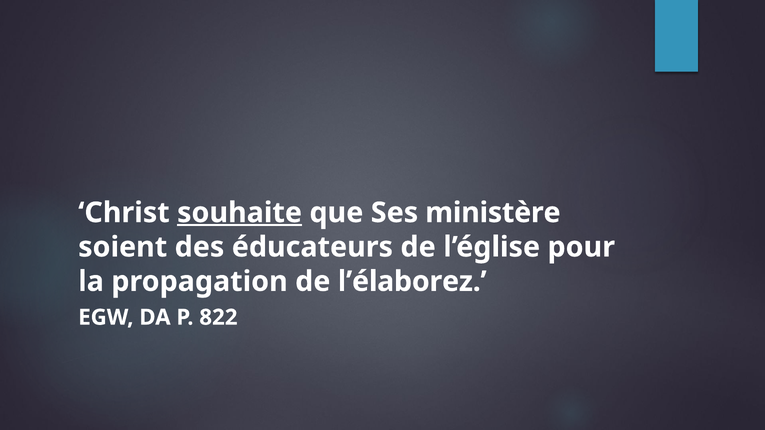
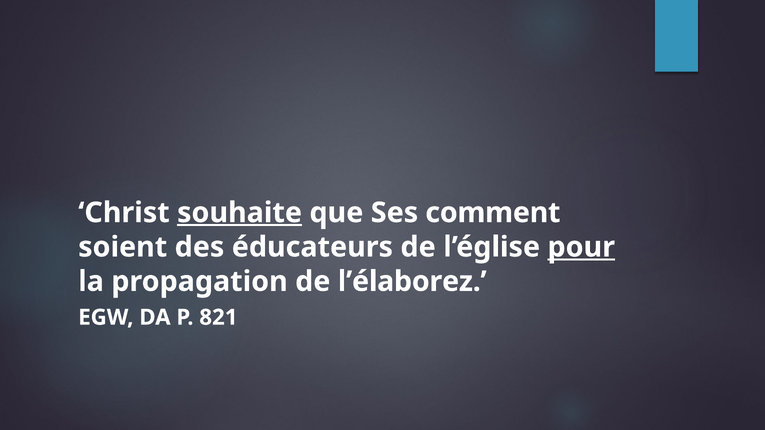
ministère: ministère -> comment (493, 213)
pour underline: none -> present (581, 247)
822: 822 -> 821 (218, 318)
